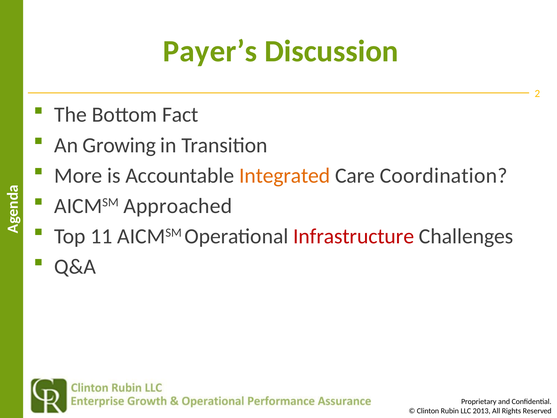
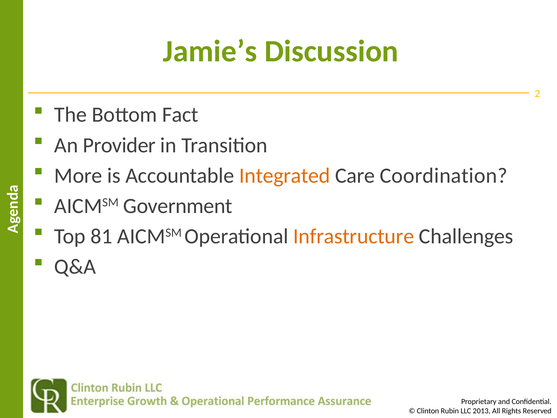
Payer’s: Payer’s -> Jamie’s (210, 51)
Growing: Growing -> Provider (119, 145)
Approached: Approached -> Government (178, 206)
11: 11 -> 81 (101, 236)
Infrastructure colour: red -> orange (354, 236)
